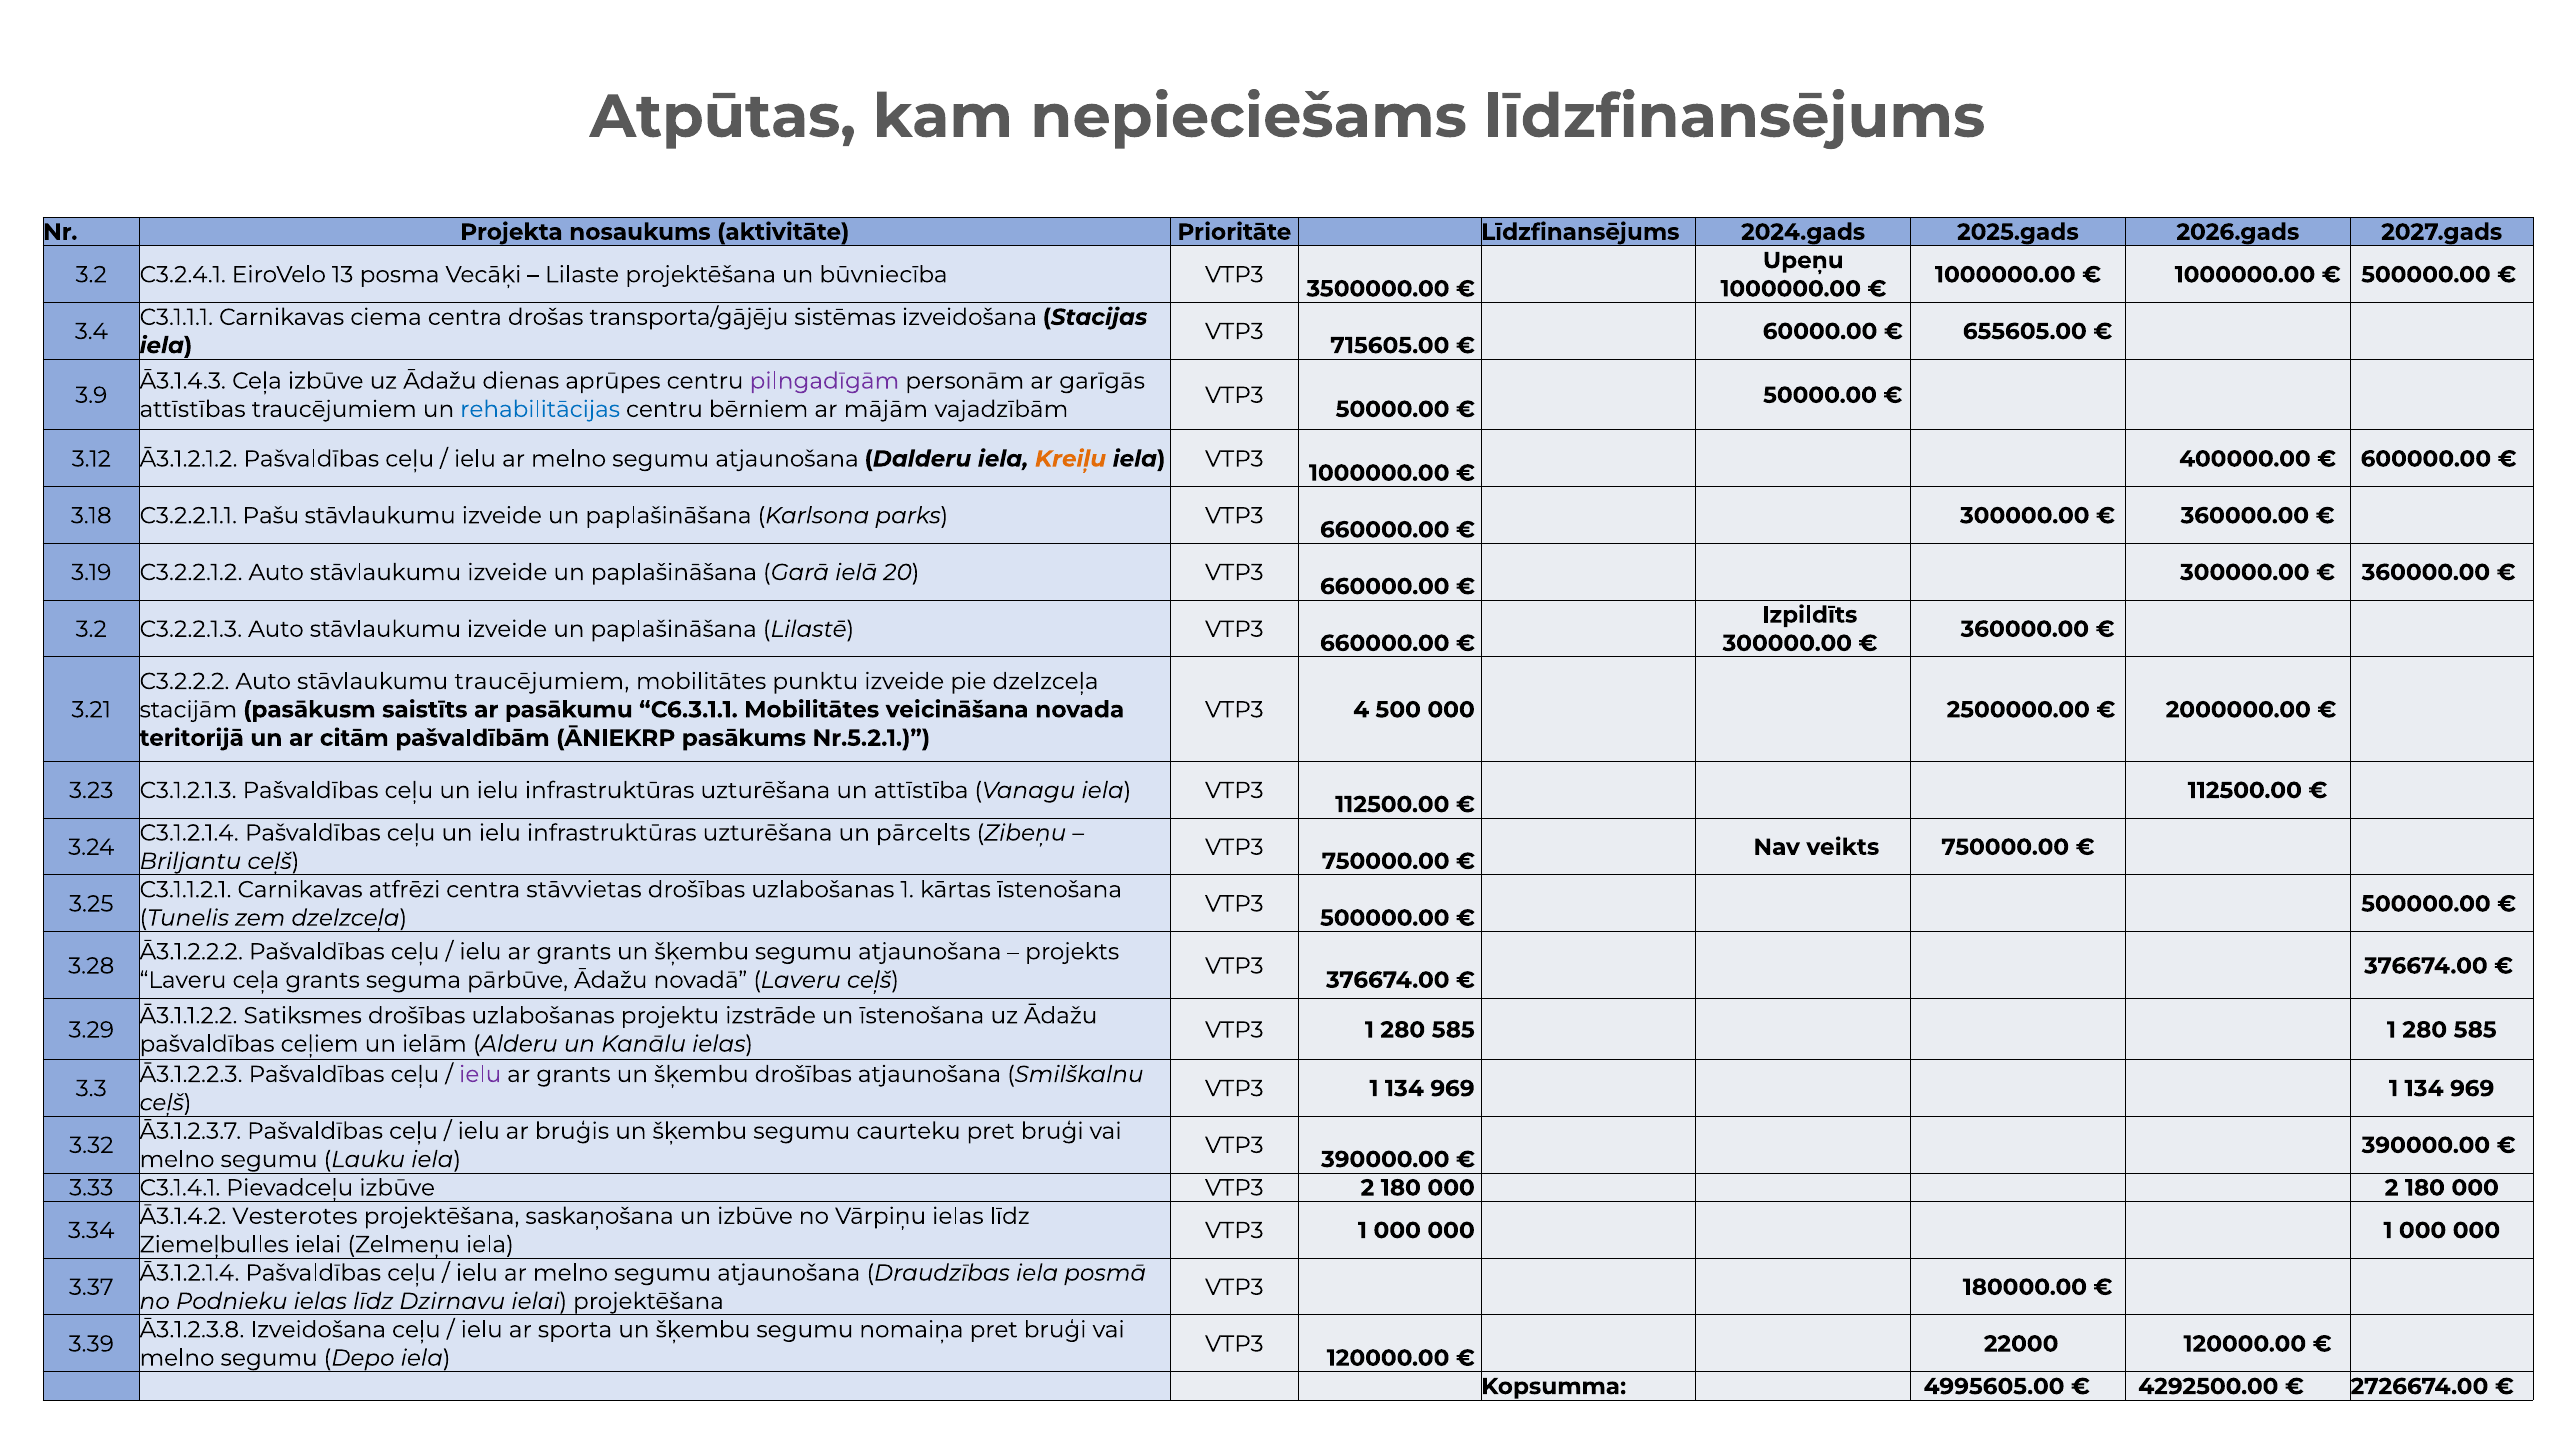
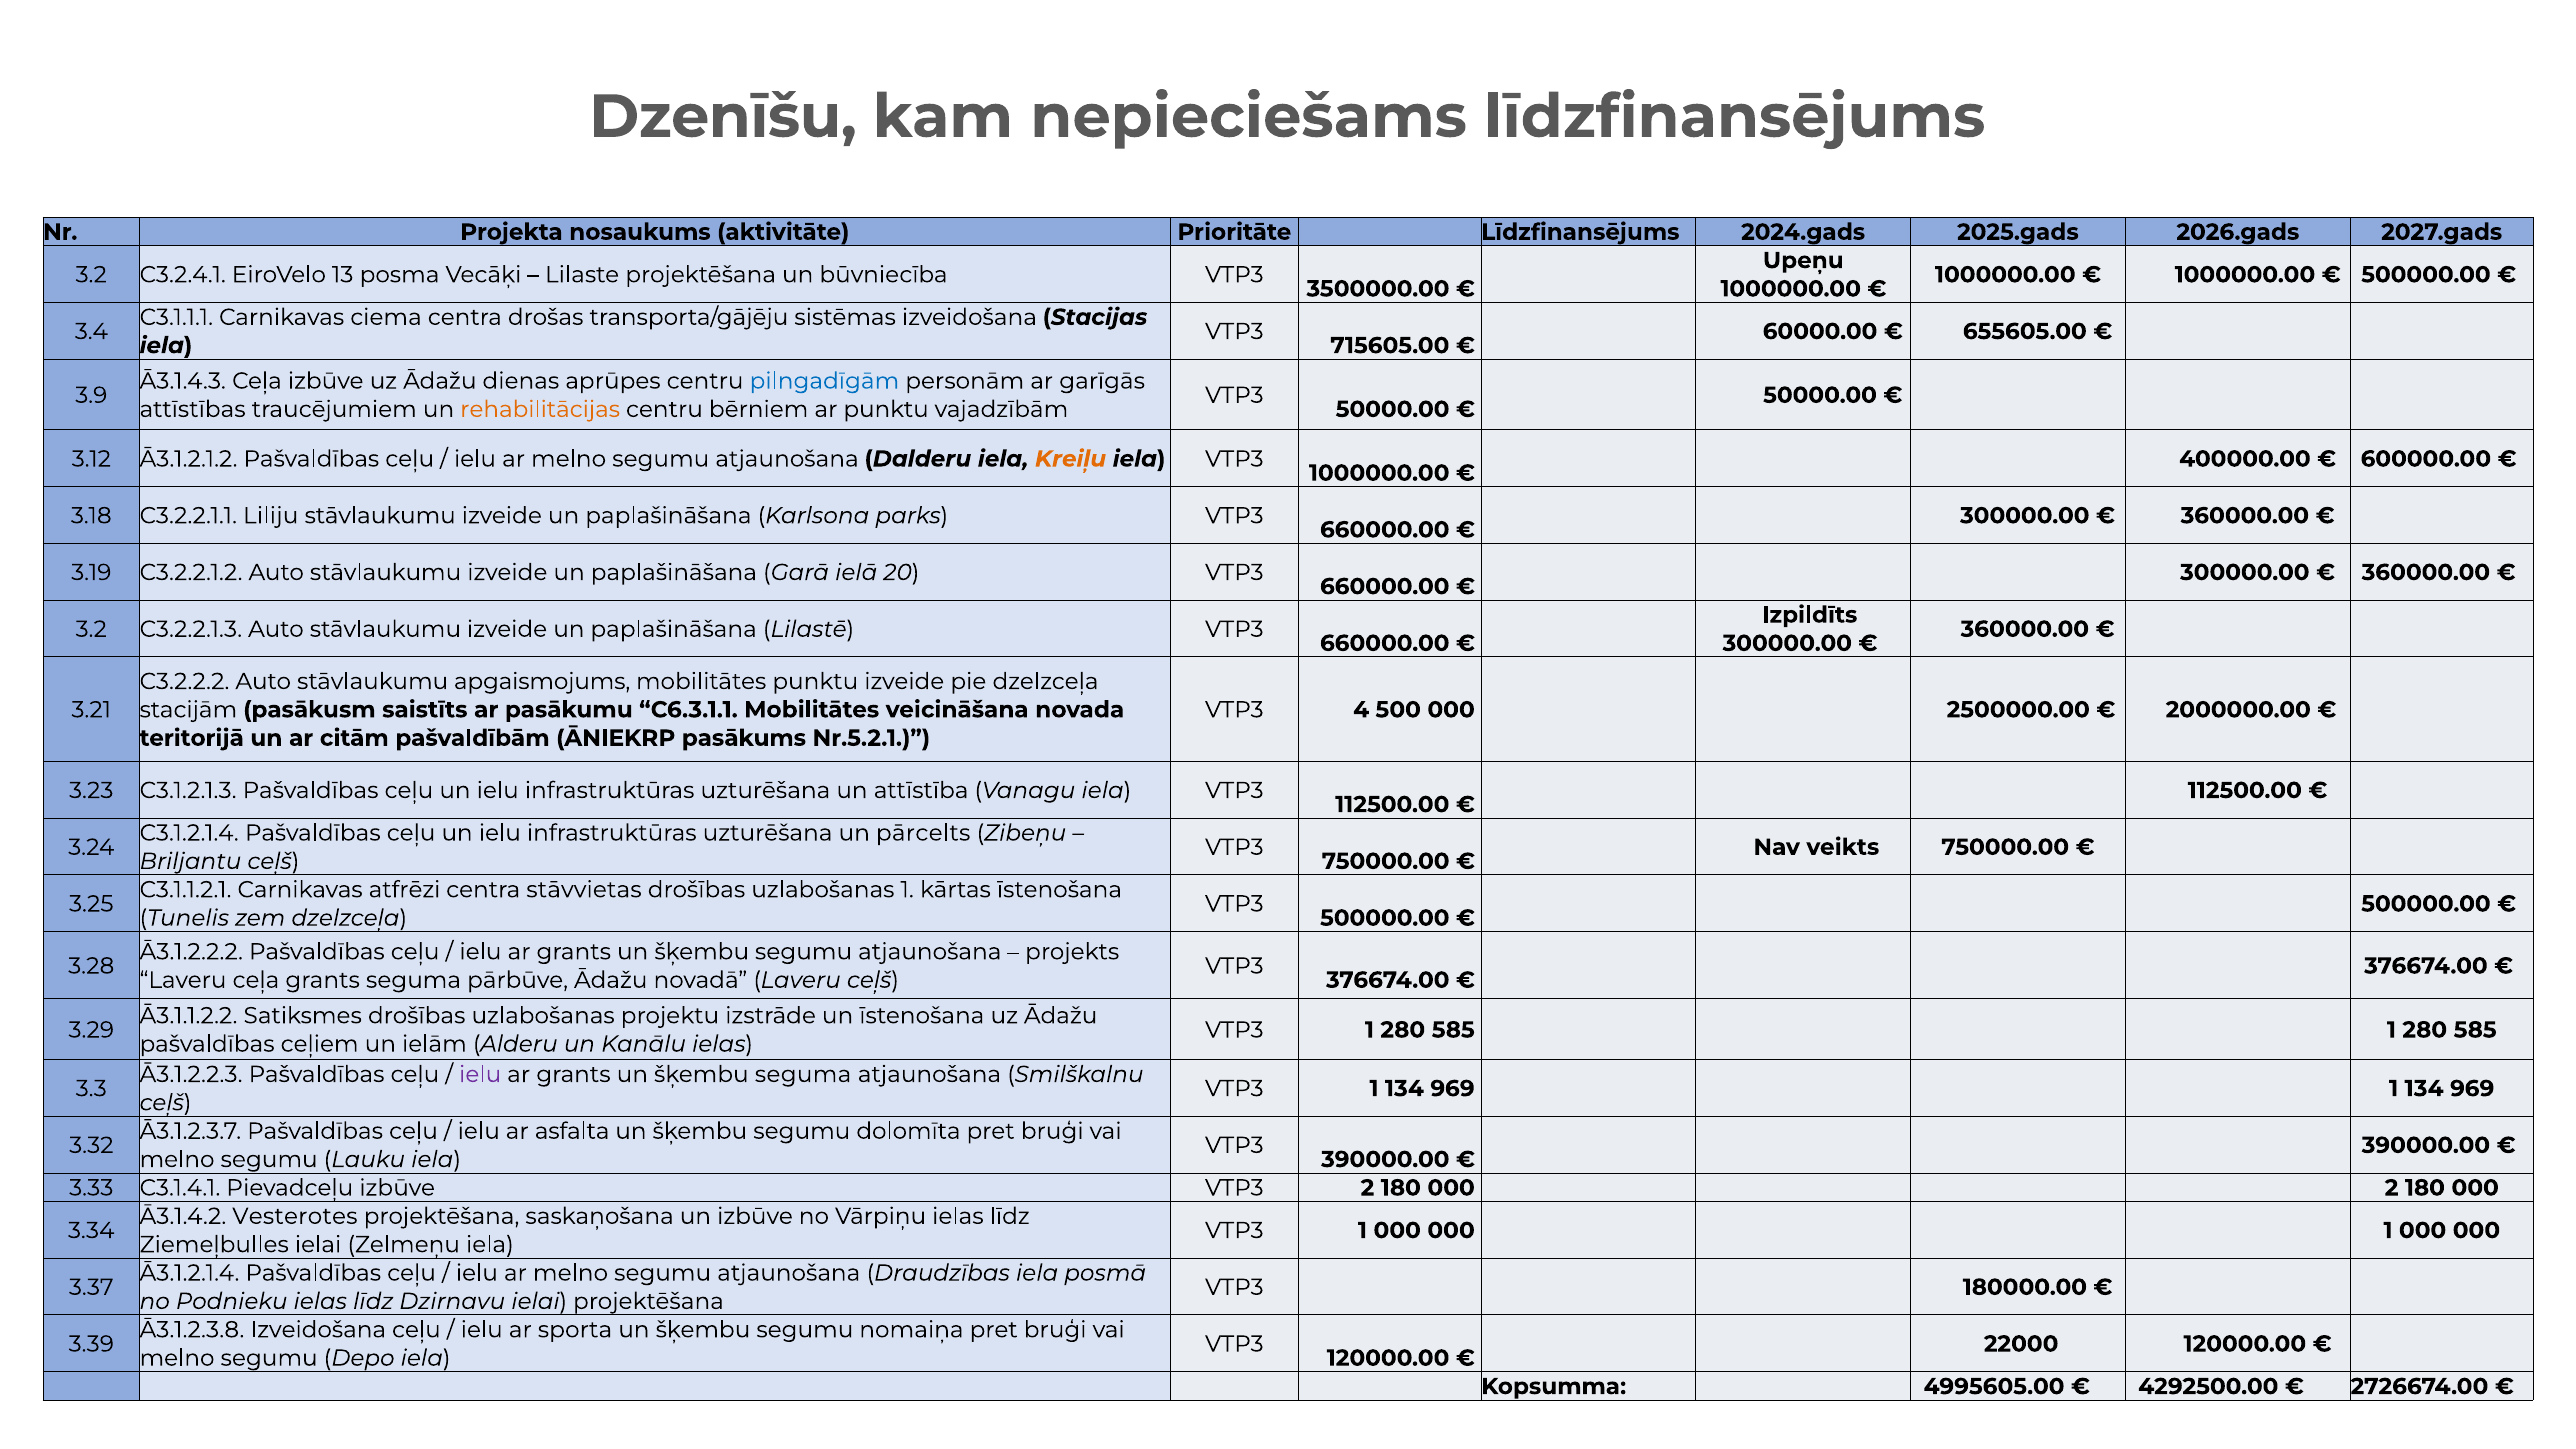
Atpūtas: Atpūtas -> Dzenīšu (723, 117)
pilngadīgām colour: purple -> blue (824, 381)
rehabilitācijas colour: blue -> orange (540, 409)
ar mājām: mājām -> punktu (886, 409)
Pašu: Pašu -> Liliju (271, 516)
stāvlaukumu traucējumiem: traucējumiem -> apgaismojums (542, 681)
šķembu drošības: drošības -> seguma (803, 1074)
bruģis: bruģis -> asfalta (572, 1131)
caurteku: caurteku -> dolomīta (908, 1131)
